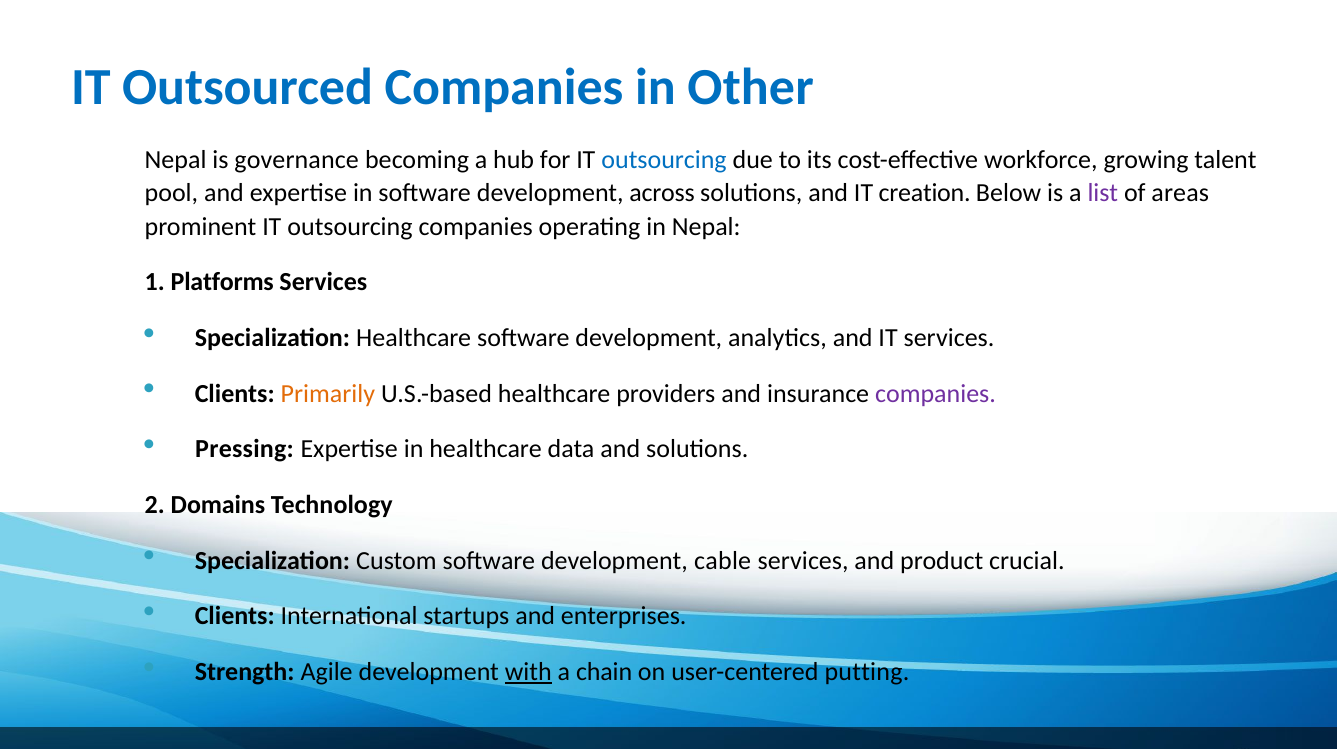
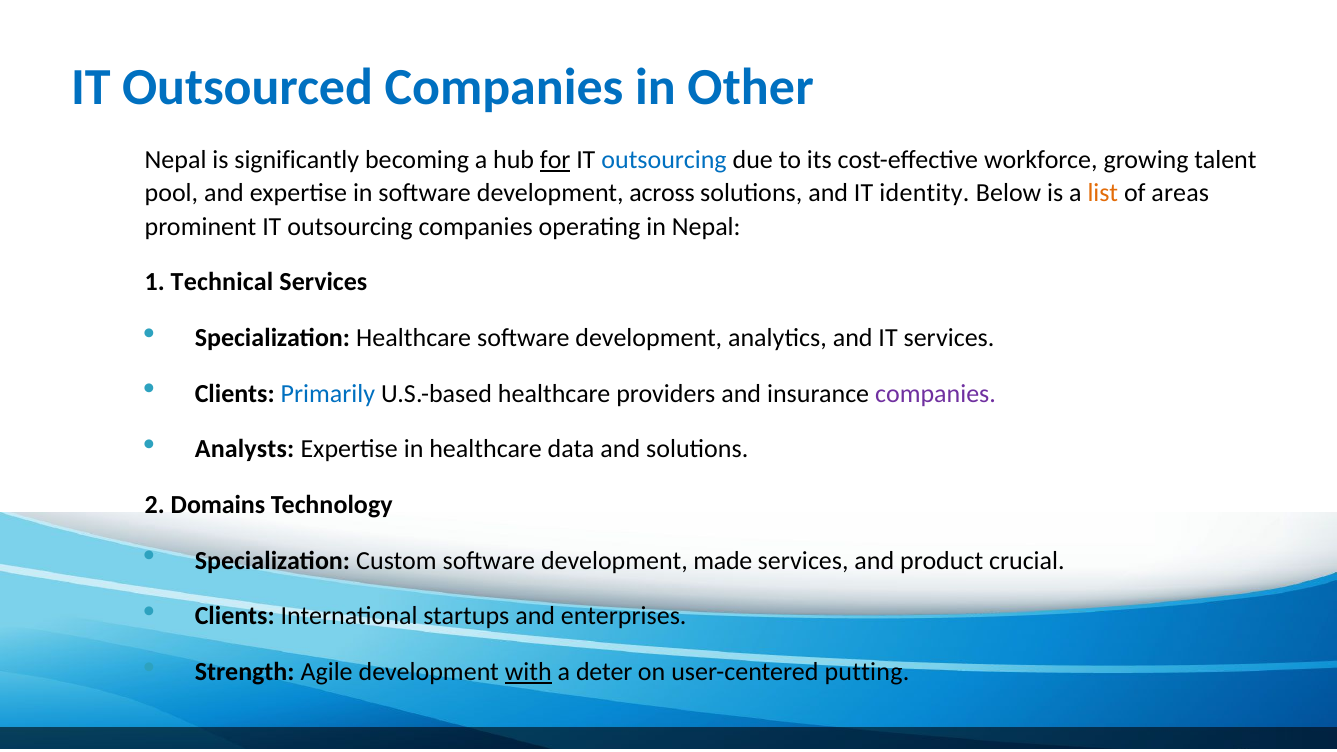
governance: governance -> significantly (297, 160)
for underline: none -> present (555, 160)
creation: creation -> identity (924, 193)
list colour: purple -> orange (1103, 193)
Platforms: Platforms -> Technical (222, 282)
Primarily colour: orange -> blue (328, 394)
Pressing: Pressing -> Analysts (245, 449)
cable: cable -> made (723, 561)
chain: chain -> deter (604, 672)
